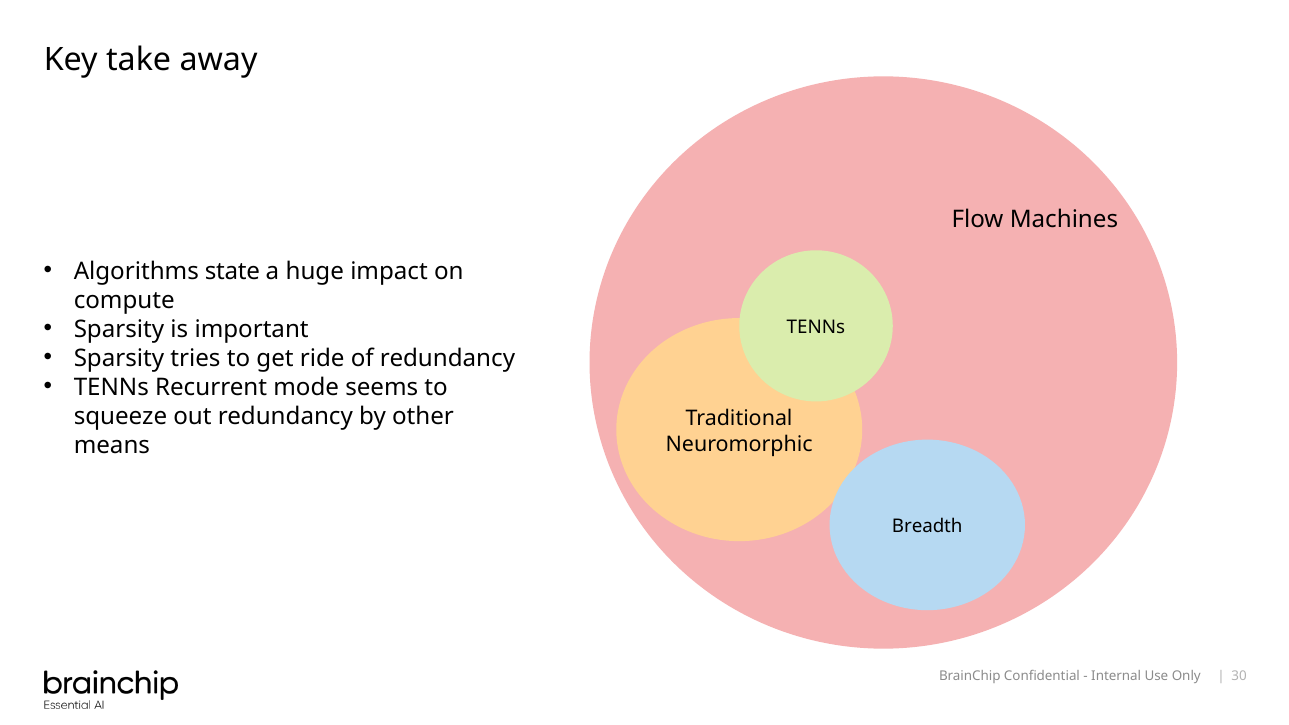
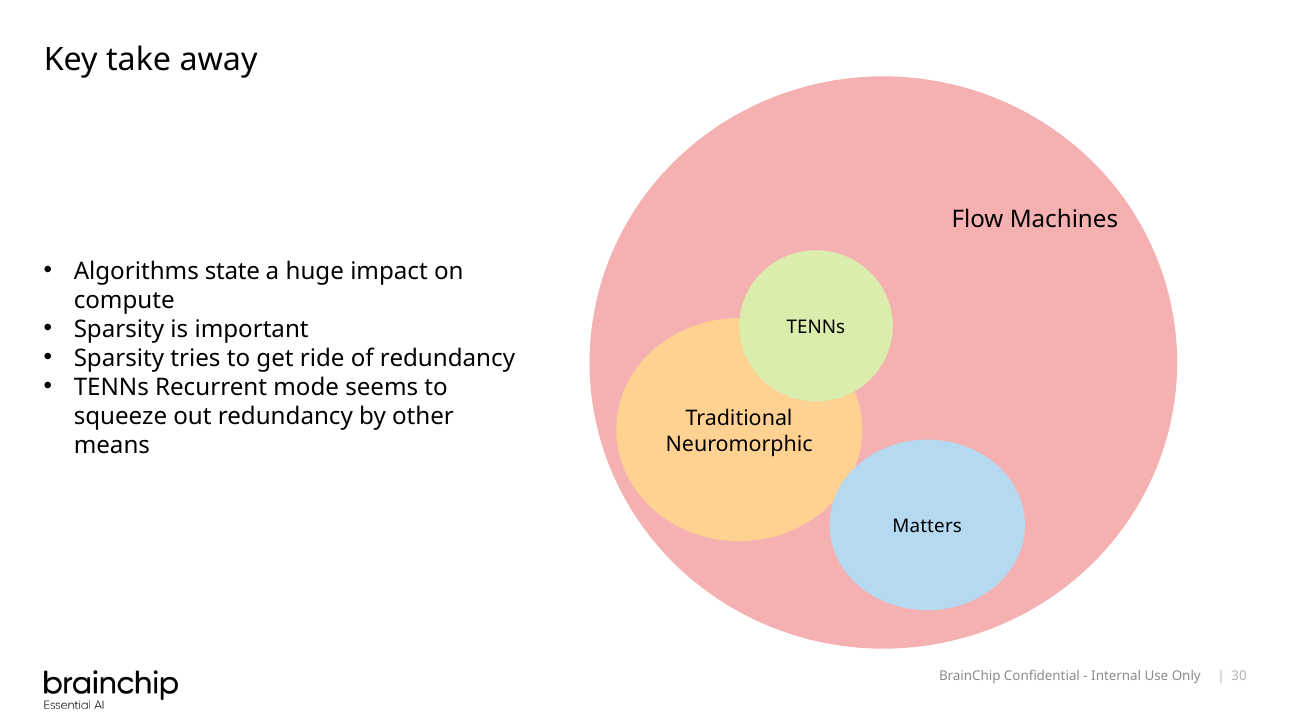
Breadth: Breadth -> Matters (927, 526)
